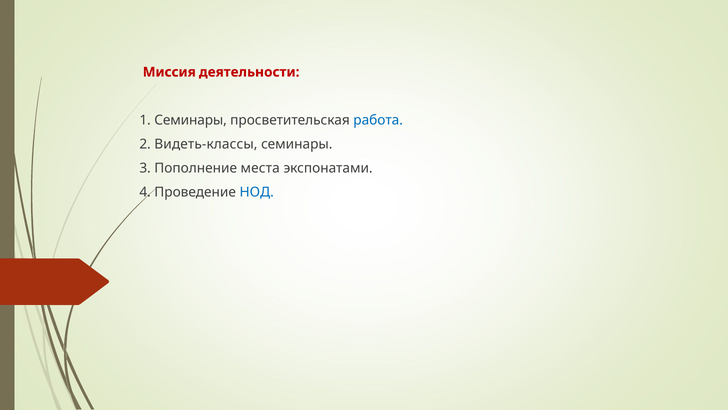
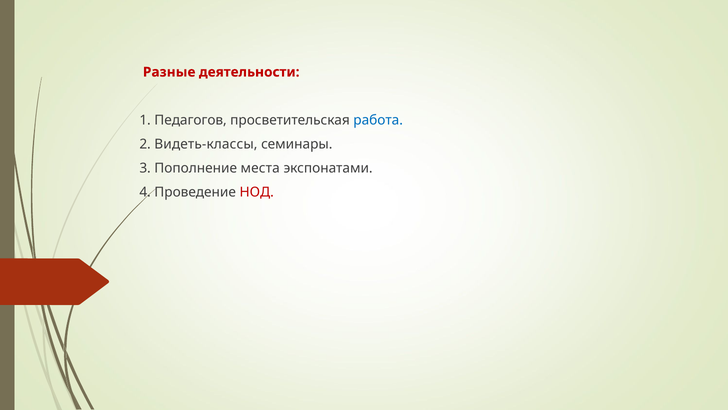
Миссия: Миссия -> Разные (169, 72)
1 Семинары: Семинары -> Педагогов (191, 120)
НОД colour: blue -> red (257, 192)
